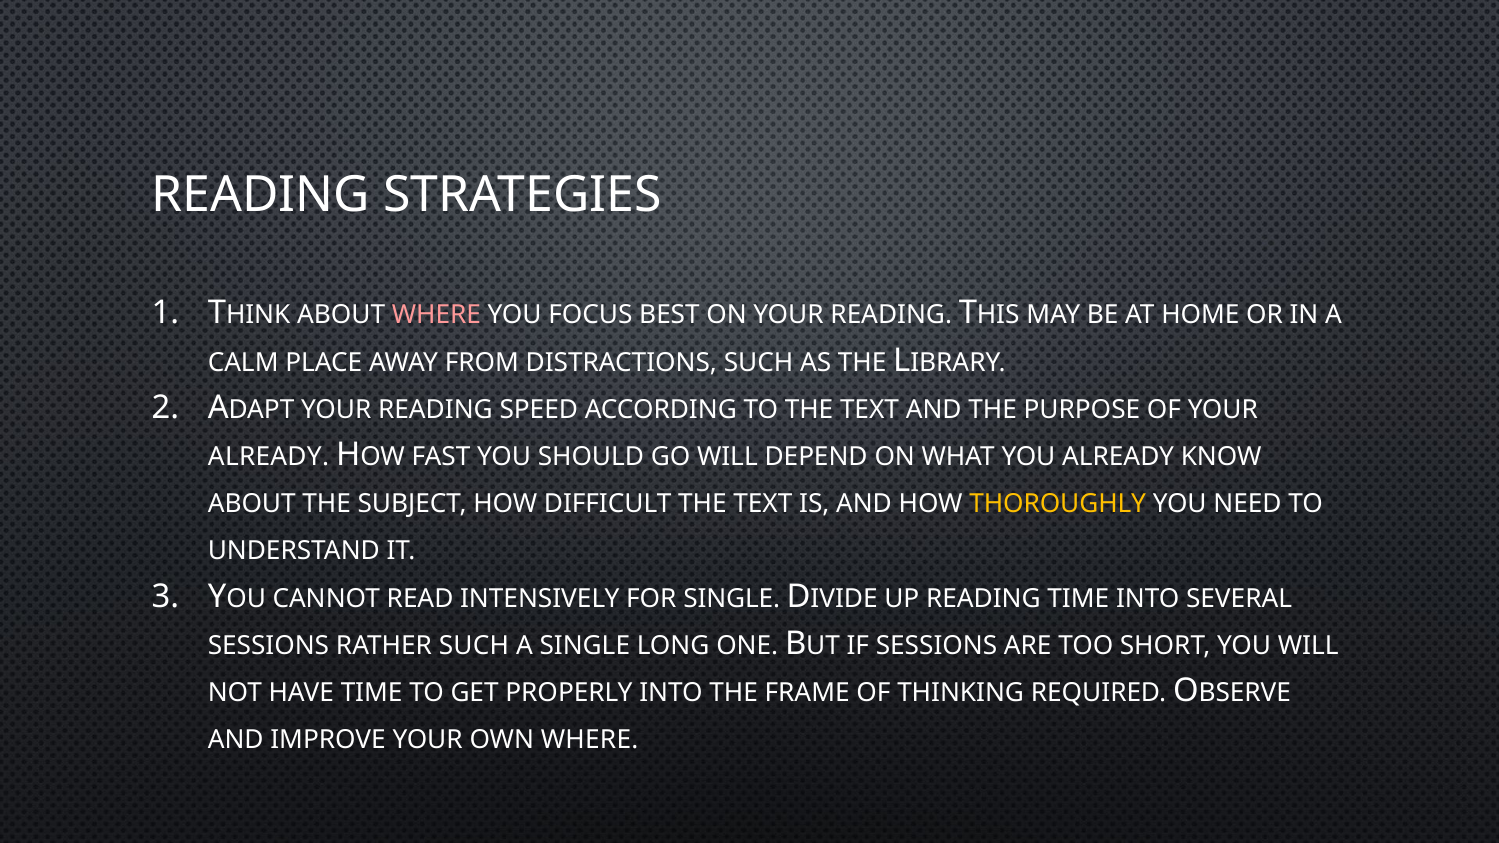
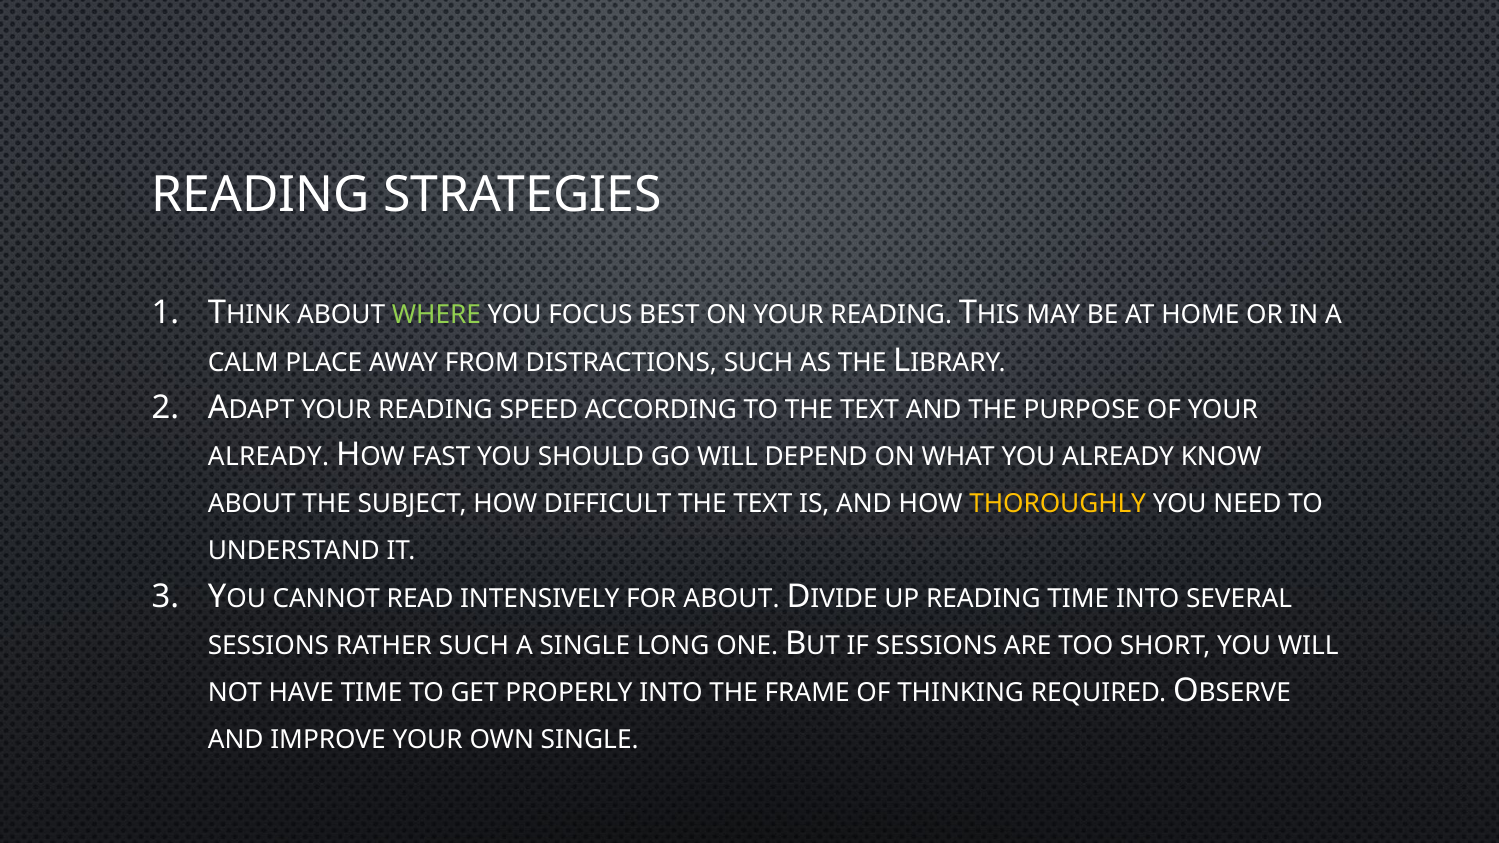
WHERE colour: pink -> light green (436, 315)
FOR SINGLE: SINGLE -> ABOUT (731, 598)
OWN WHERE: WHERE -> SINGLE (590, 740)
